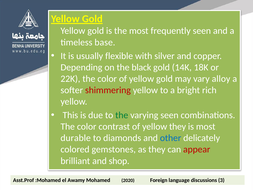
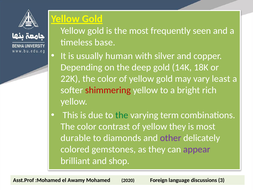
flexible: flexible -> human (119, 56)
black: black -> deep (141, 67)
alloy: alloy -> least (221, 79)
varying seen: seen -> term (170, 115)
other colour: blue -> purple (171, 138)
appear colour: red -> purple (197, 149)
